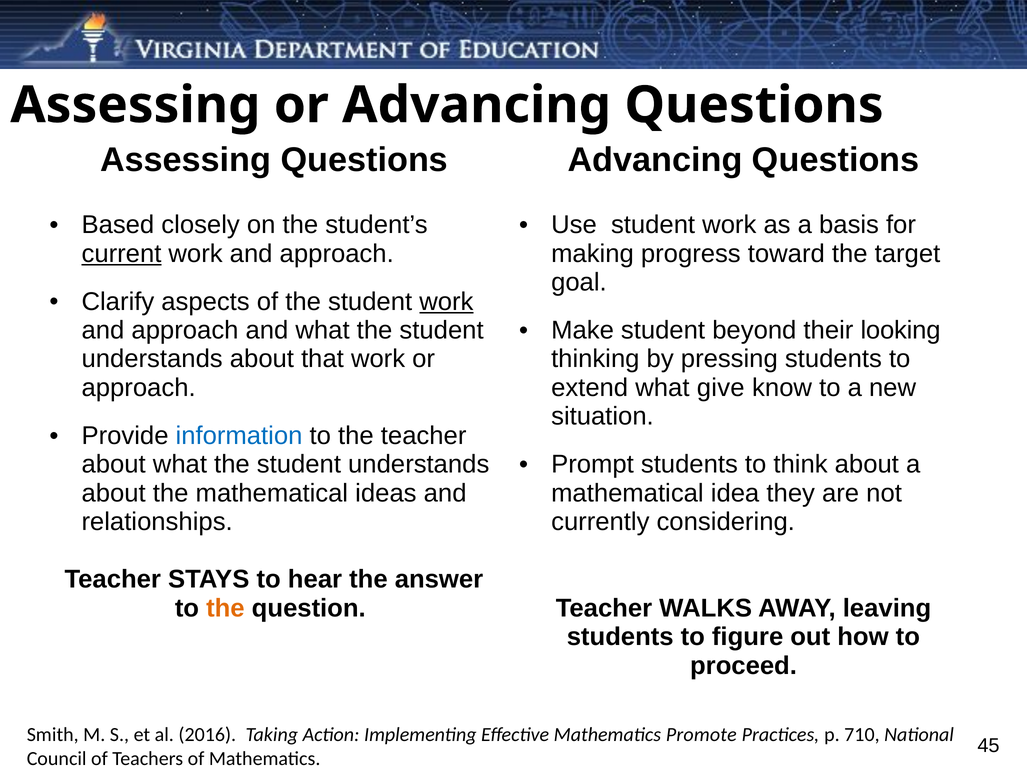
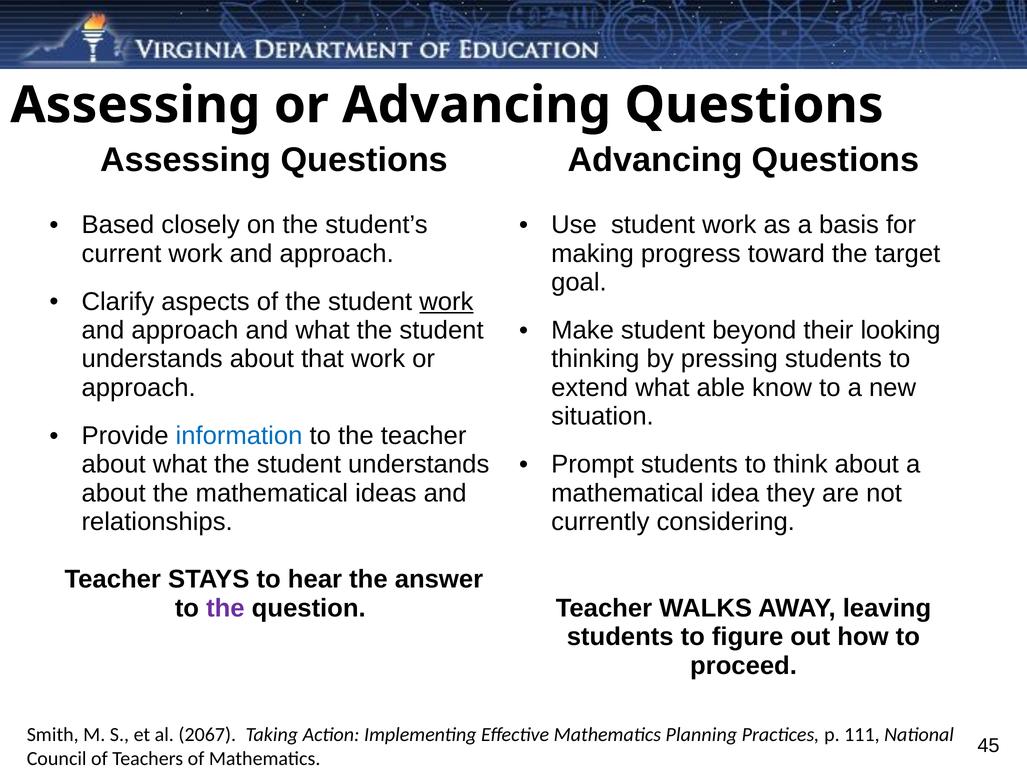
current underline: present -> none (121, 254)
give: give -> able (721, 388)
the colour: orange -> purple (225, 608)
2016: 2016 -> 2067 (207, 735)
Promote: Promote -> Planning (701, 735)
710: 710 -> 111 (862, 735)
